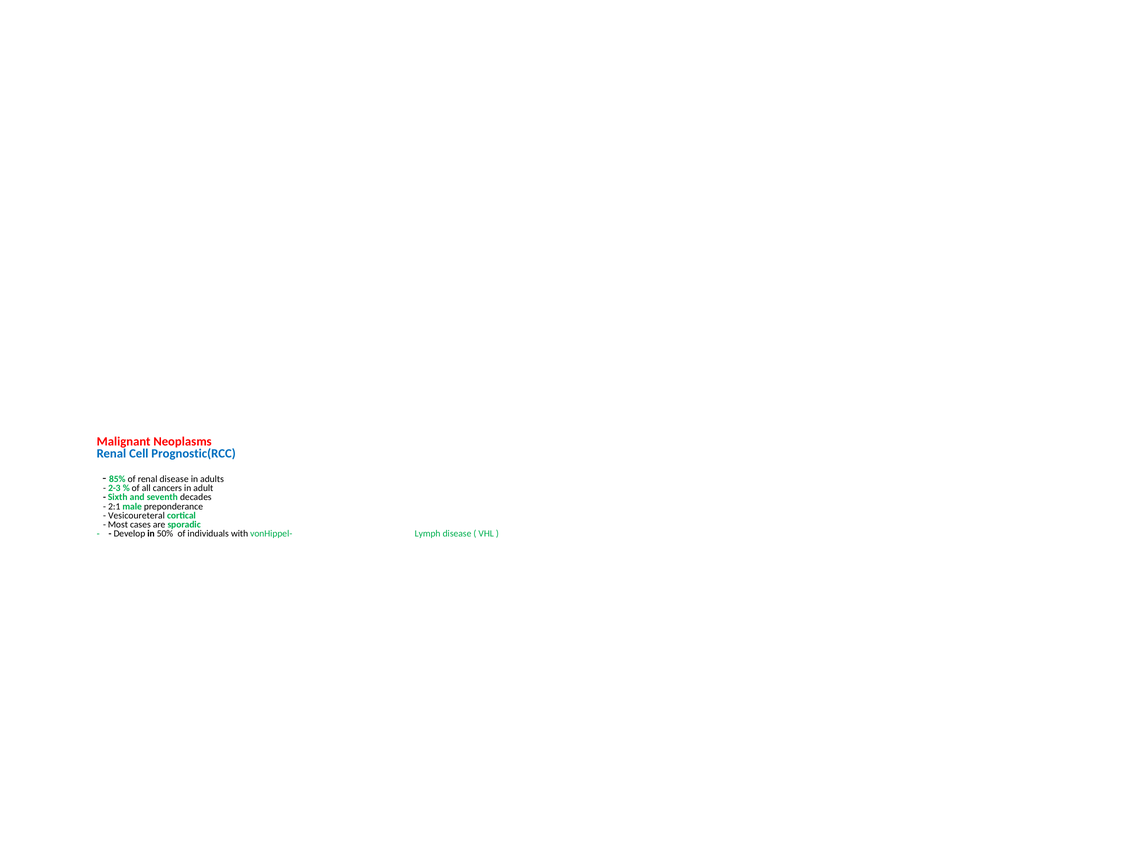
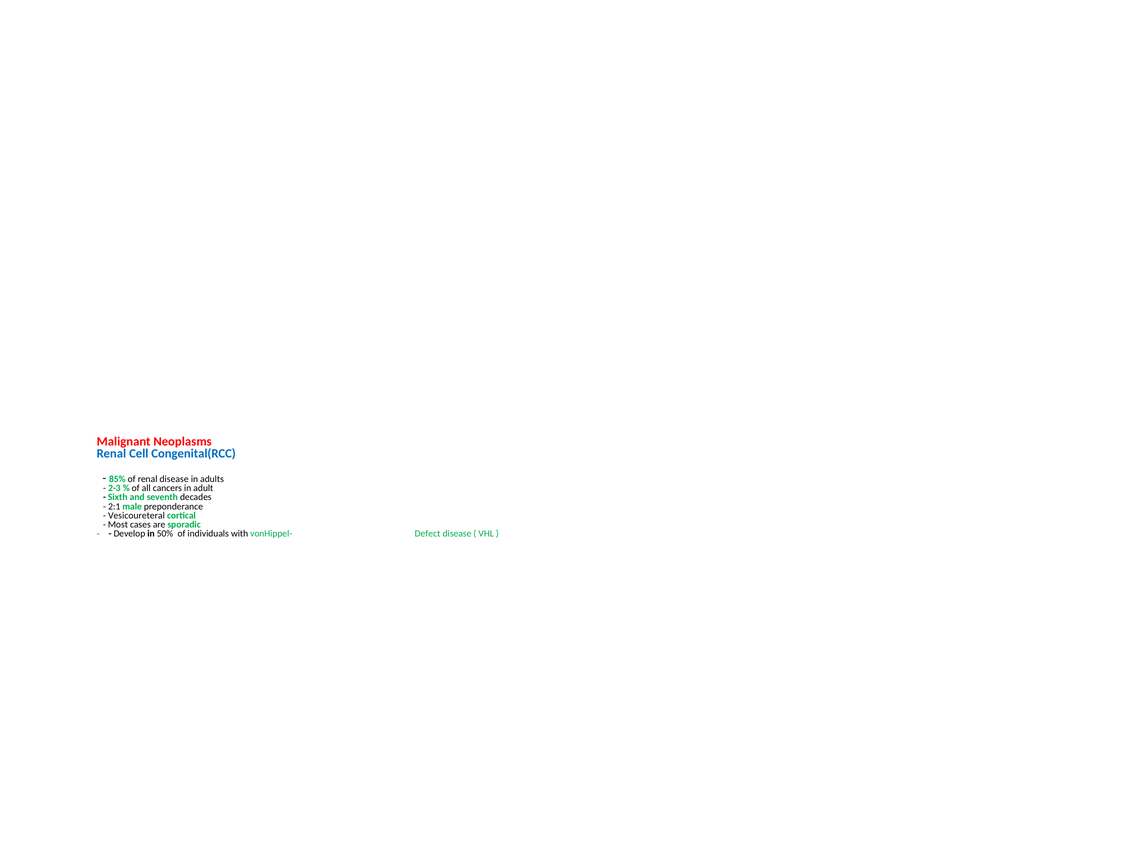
Prognostic(RCC: Prognostic(RCC -> Congenital(RCC (194, 454)
Lymph: Lymph -> Defect (428, 534)
